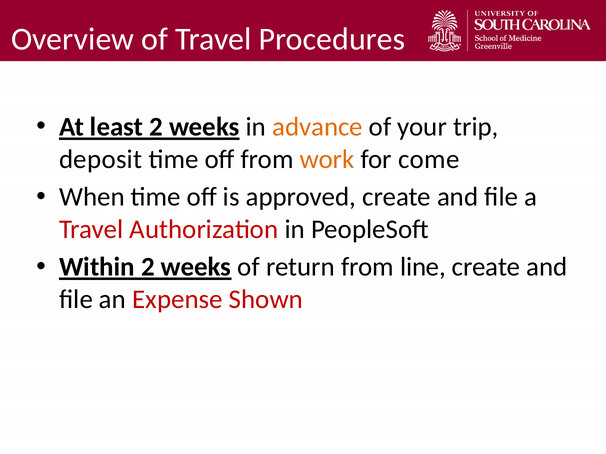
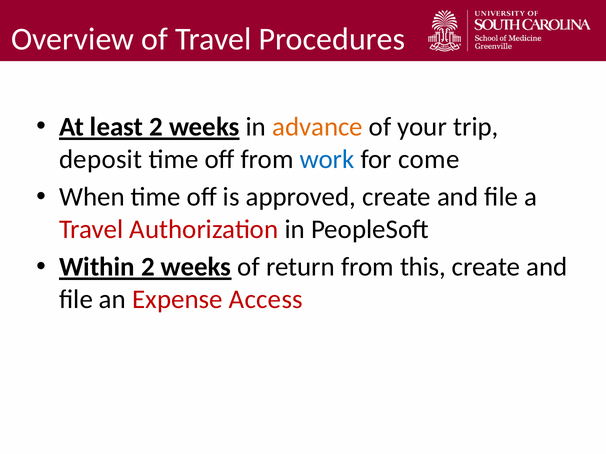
work colour: orange -> blue (327, 160)
line: line -> this (423, 267)
Shown: Shown -> Access (266, 300)
